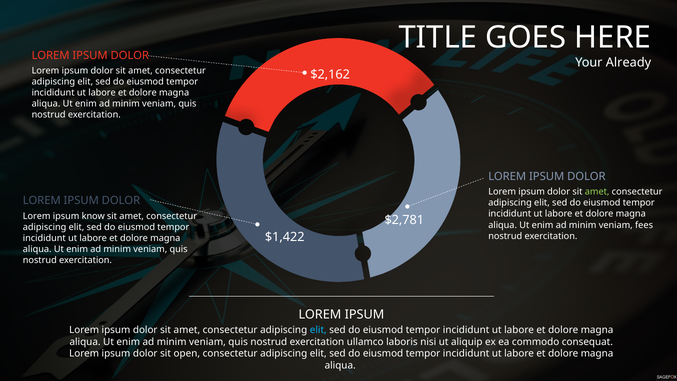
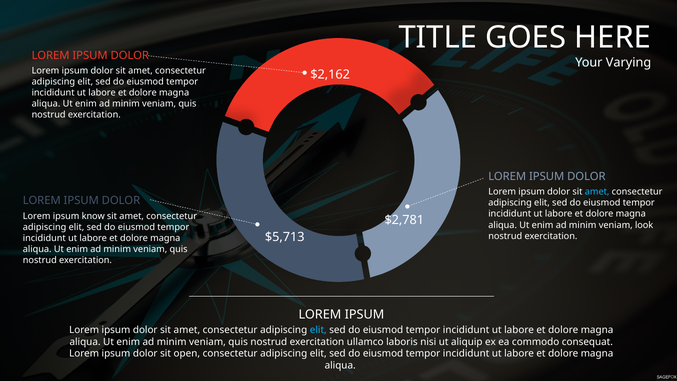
Already: Already -> Varying (629, 63)
amet colour: light green -> light blue (597, 192)
fees: fees -> look (644, 225)
$1,422: $1,422 -> $5,713 (285, 237)
